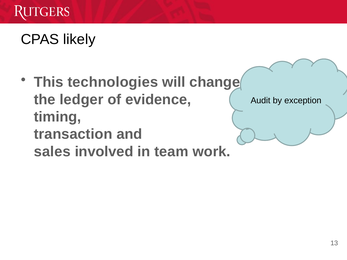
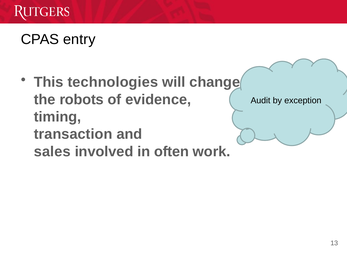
likely: likely -> entry (79, 39)
ledger: ledger -> robots (82, 100)
team: team -> often (172, 152)
